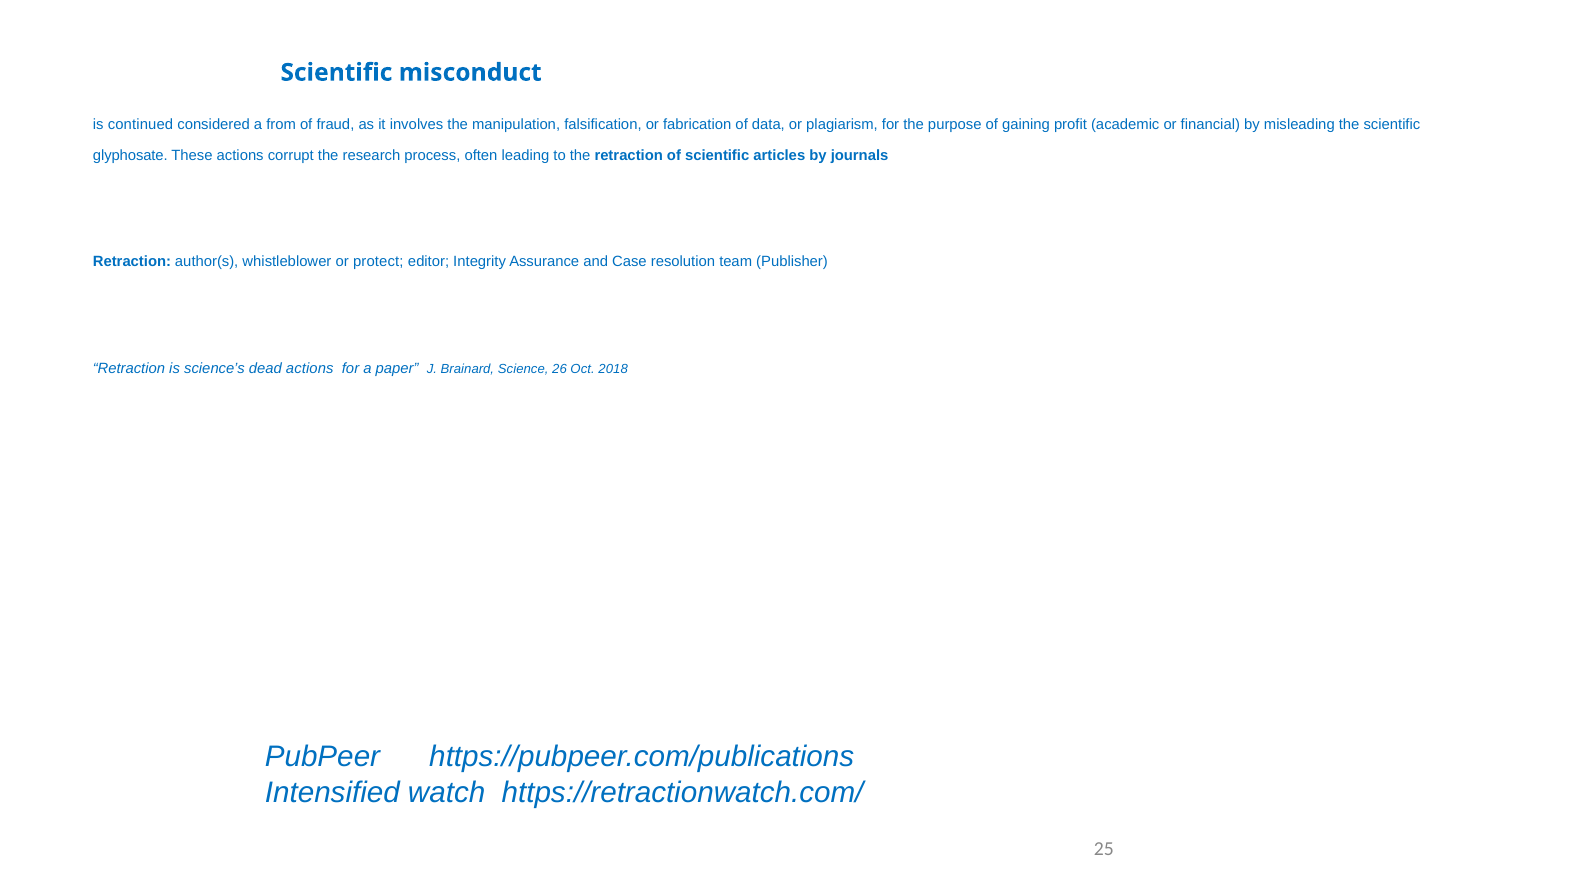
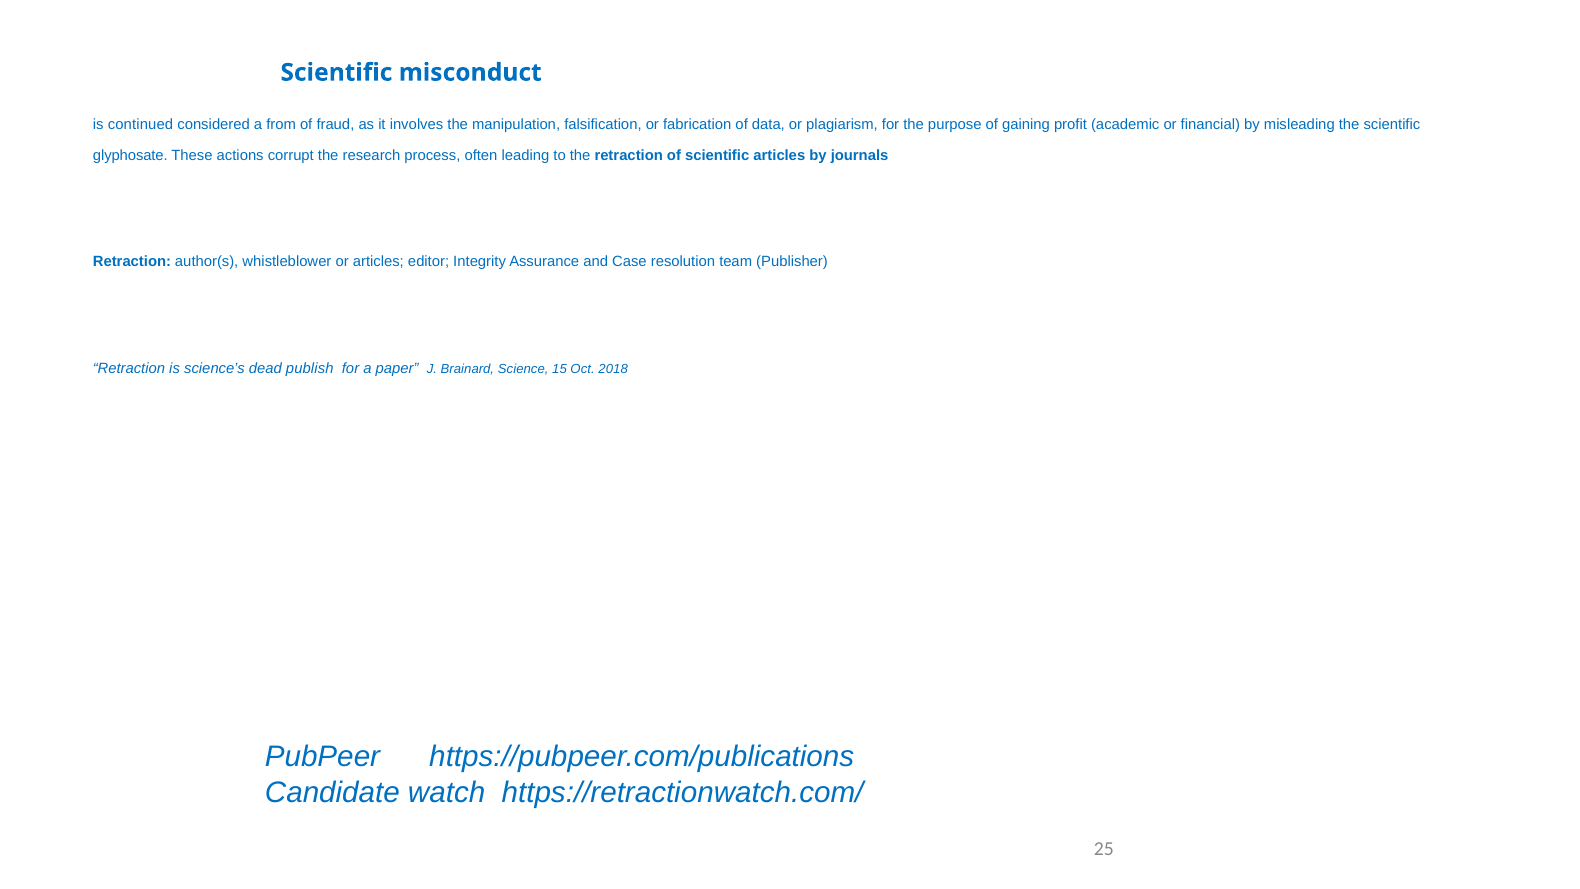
or protect: protect -> articles (378, 262)
dead actions: actions -> publish (310, 369)
26: 26 -> 15 (559, 369)
Intensified: Intensified -> Candidate (332, 792)
